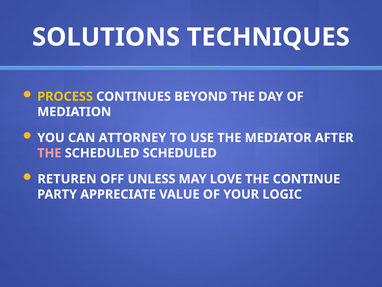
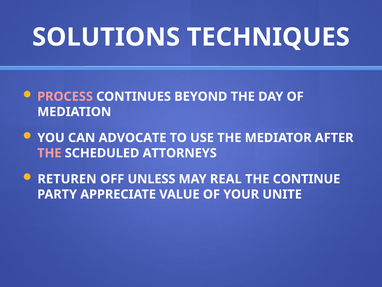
PROCESS colour: yellow -> pink (65, 96)
ATTORNEY: ATTORNEY -> ADVOCATE (133, 138)
SCHEDULED SCHEDULED: SCHEDULED -> ATTORNEYS (180, 153)
LOVE: LOVE -> REAL (226, 179)
LOGIC: LOGIC -> UNITE (282, 194)
